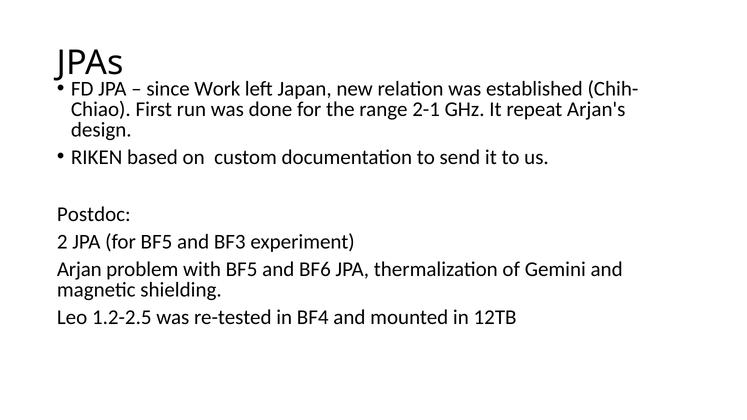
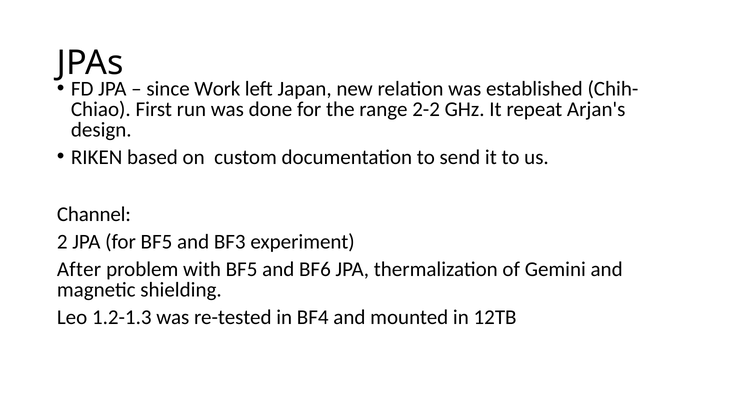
2-1: 2-1 -> 2-2 (426, 109)
Postdoc: Postdoc -> Channel (94, 214)
Arjan: Arjan -> After (79, 269)
1.2-2.5: 1.2-2.5 -> 1.2-1.3 (122, 317)
